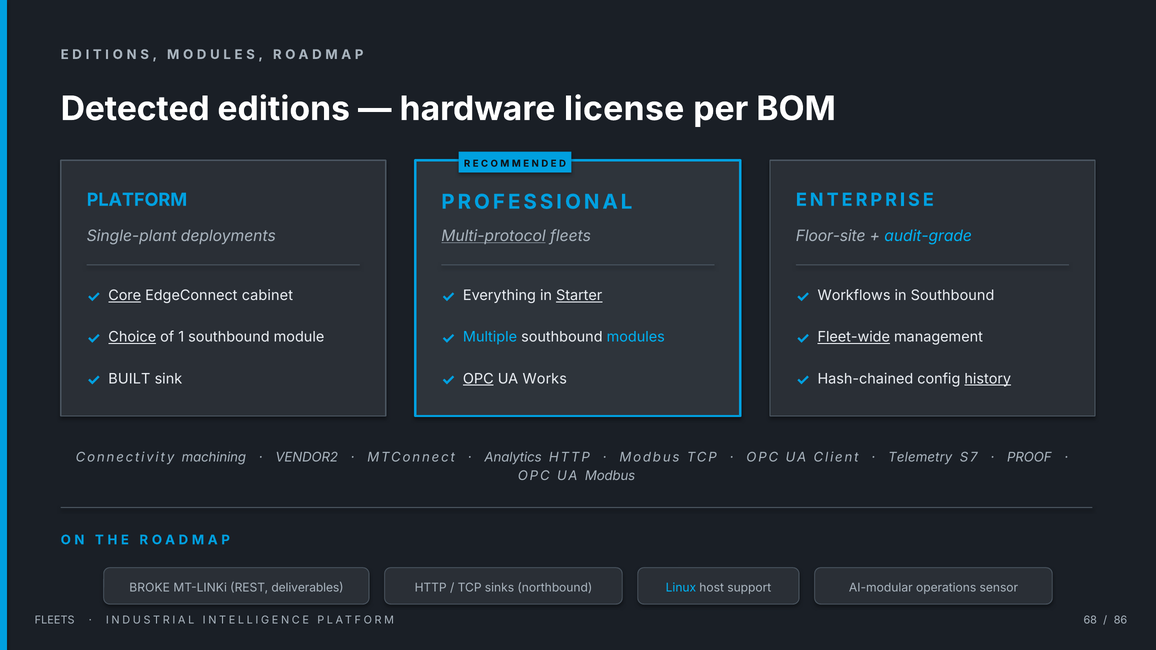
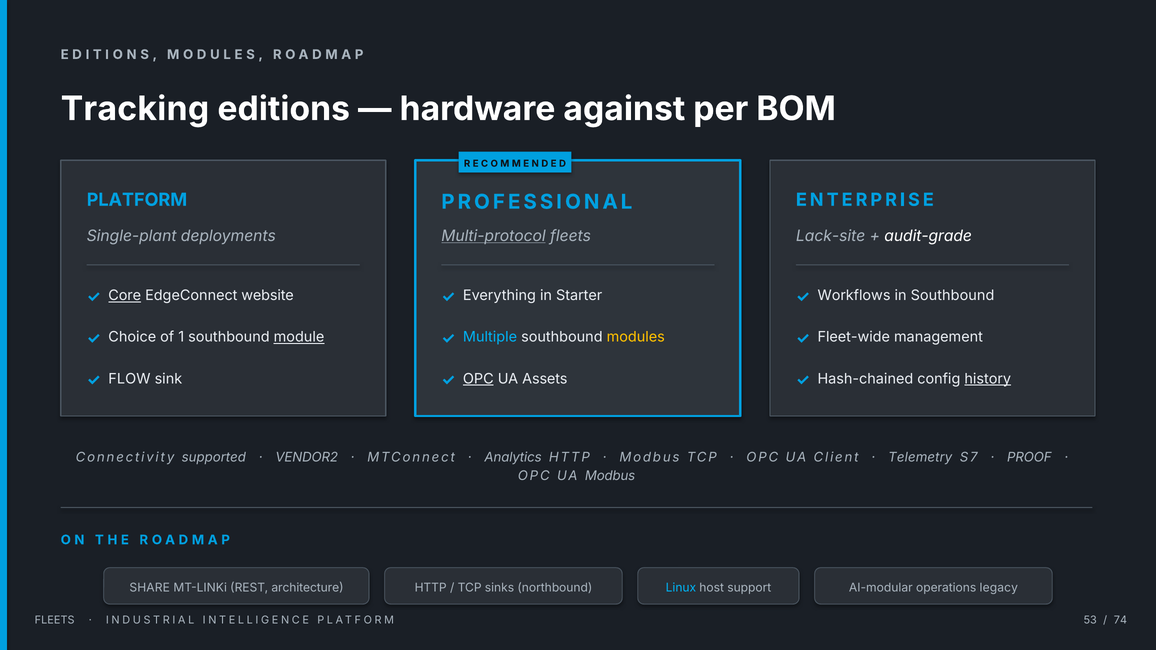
Detected: Detected -> Tracking (135, 109)
license: license -> against (624, 109)
Floor-site: Floor-site -> Lack-site (831, 236)
audit-grade colour: light blue -> white (928, 236)
cabinet: cabinet -> website (268, 296)
Starter underline: present -> none (579, 296)
Choice underline: present -> none (132, 337)
module underline: none -> present (299, 337)
modules colour: light blue -> yellow (636, 337)
Fleet-wide underline: present -> none (854, 337)
BUILT: BUILT -> FLOW (129, 379)
Works: Works -> Assets (545, 379)
machining: machining -> supported (214, 458)
BROKE: BROKE -> SHARE (150, 588)
deliverables: deliverables -> architecture (307, 588)
sensor: sensor -> legacy (999, 588)
68: 68 -> 53 (1090, 620)
86: 86 -> 74 (1120, 620)
